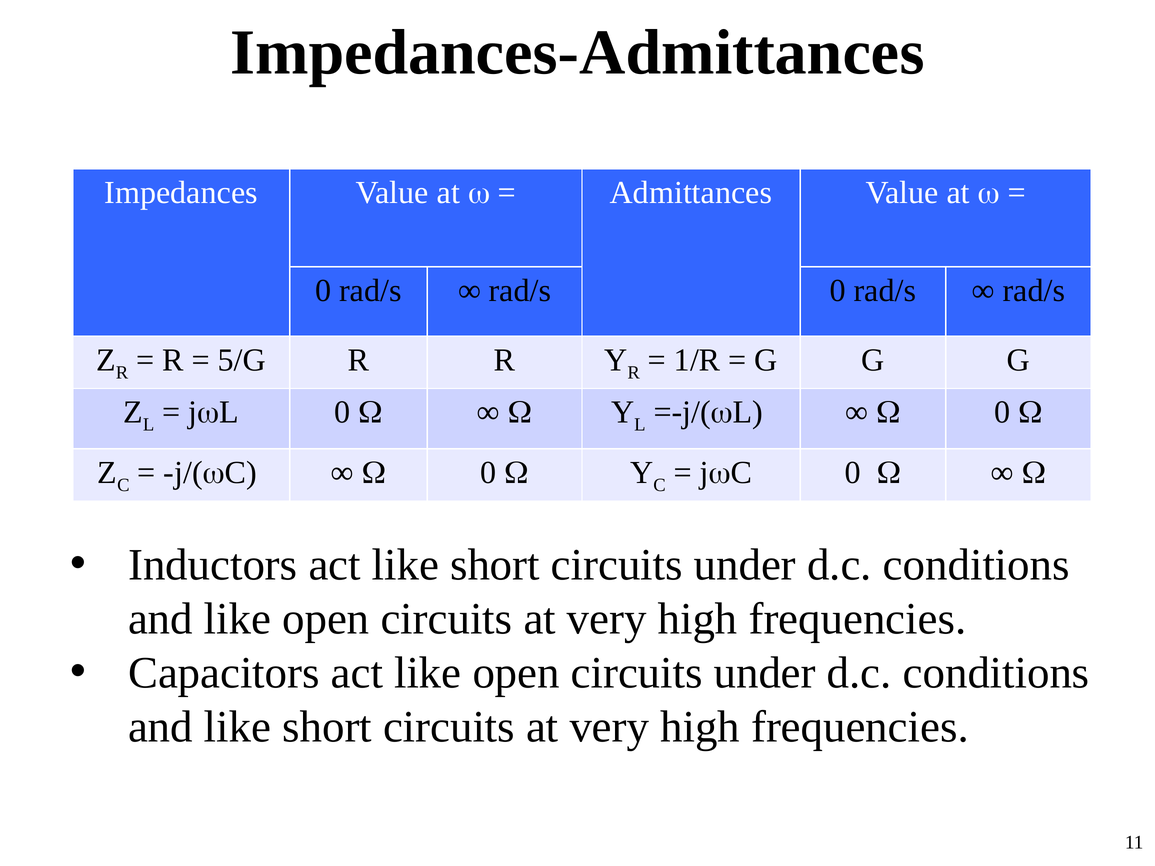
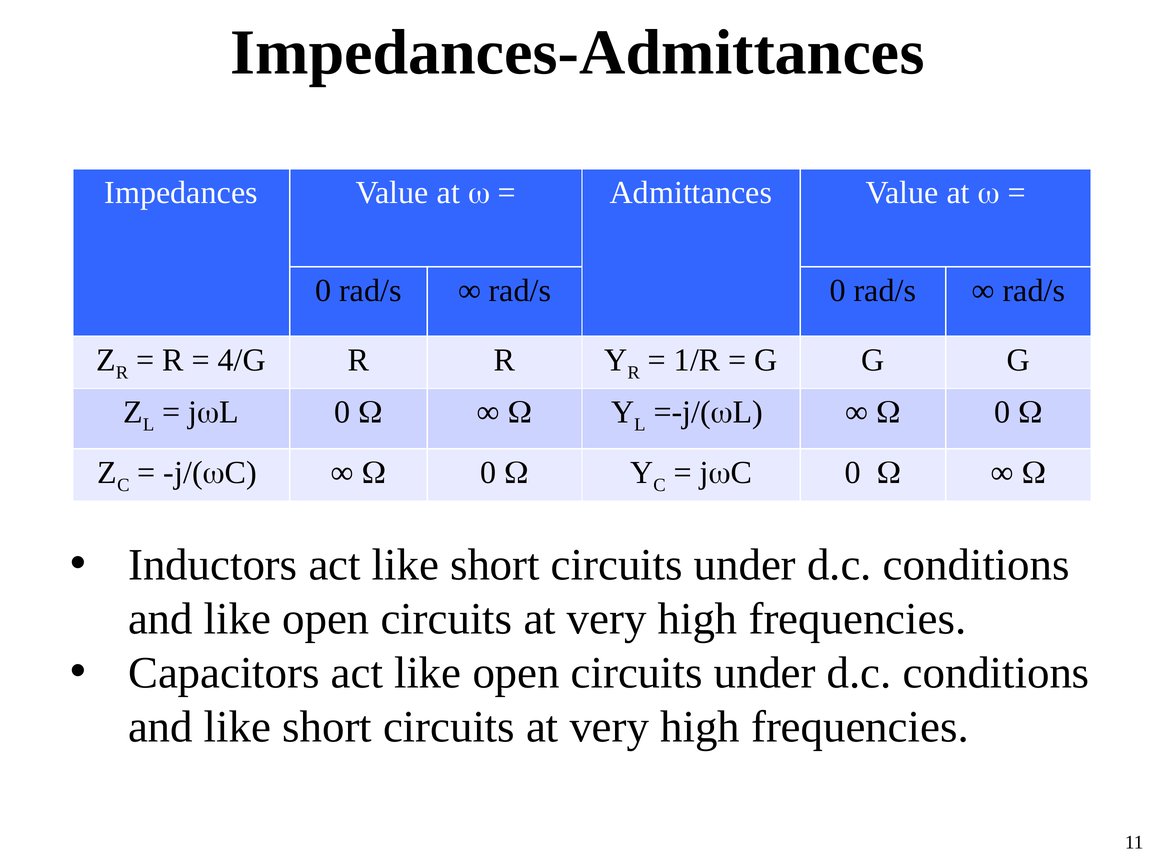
5/G: 5/G -> 4/G (242, 360)
